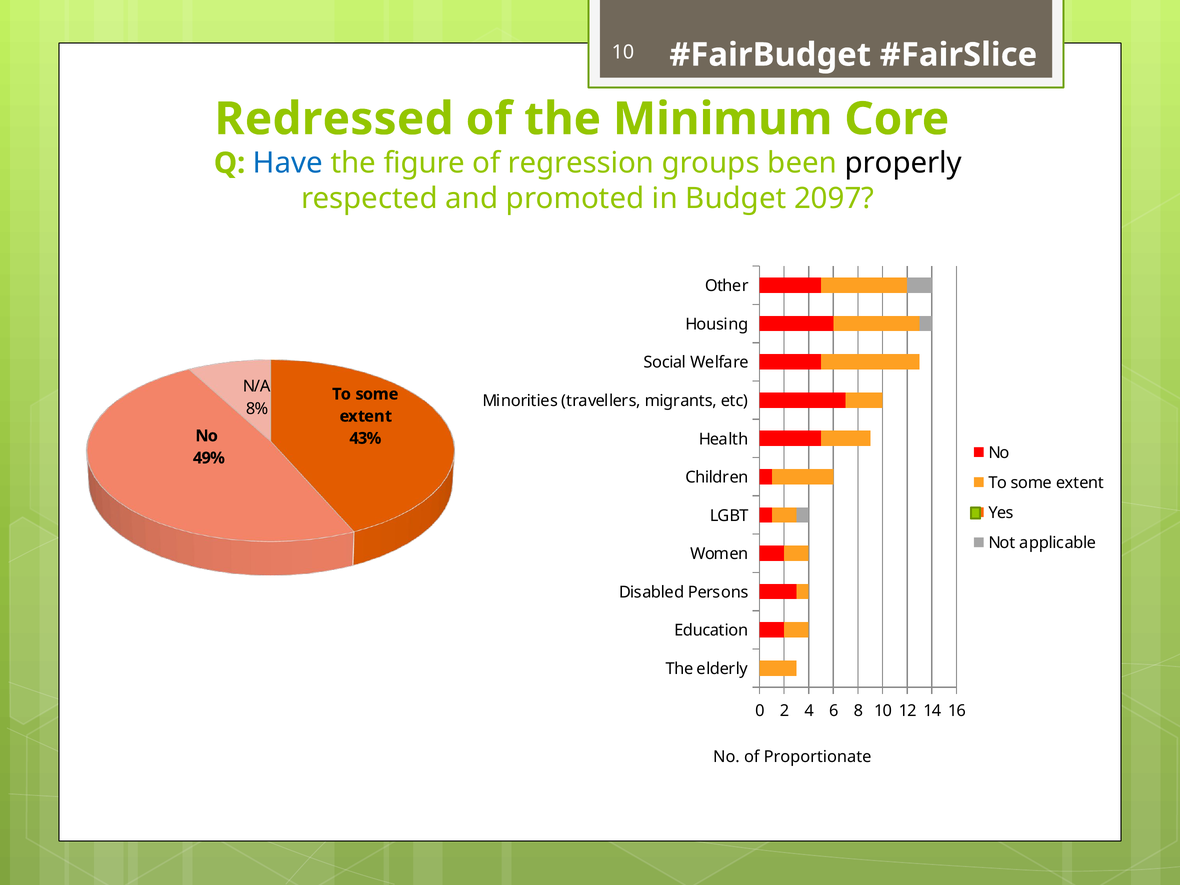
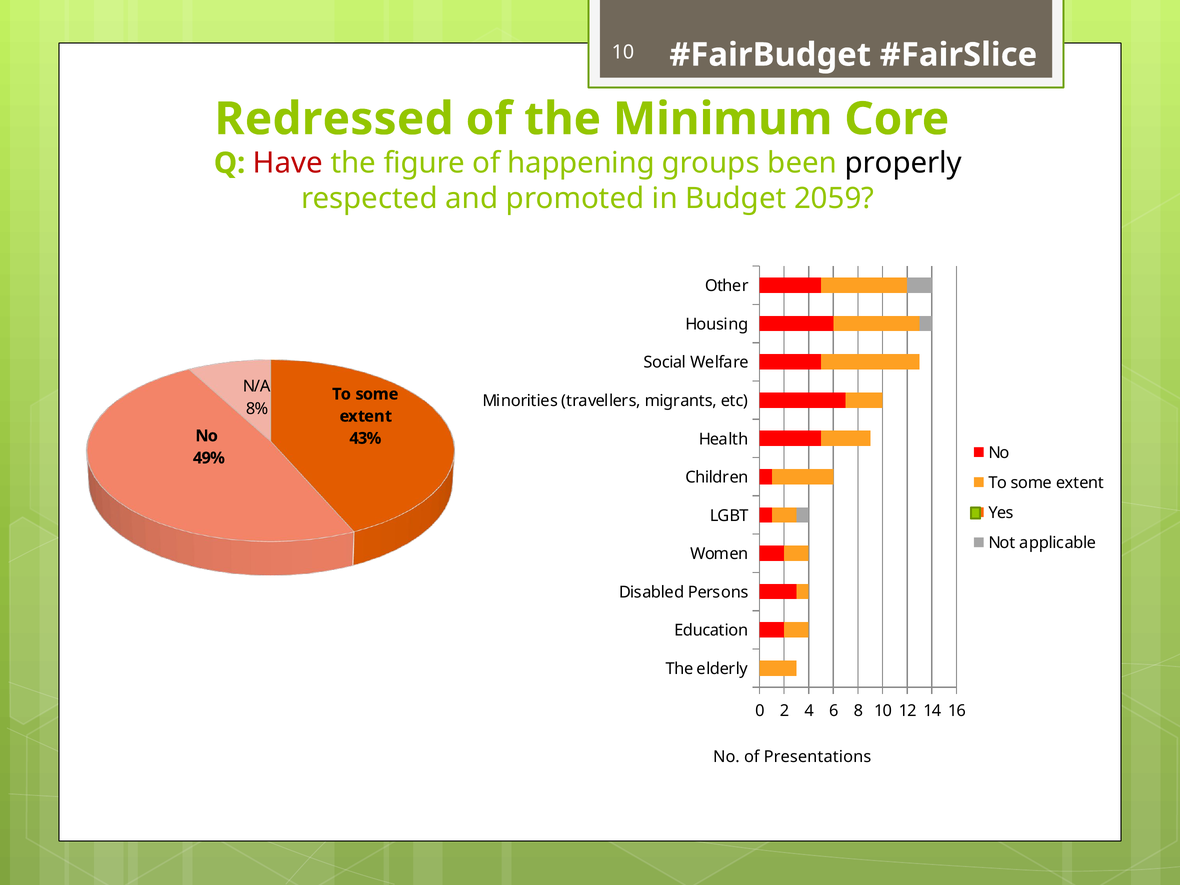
Have colour: blue -> red (288, 163)
regression: regression -> happening (581, 163)
2097: 2097 -> 2059 (834, 199)
Proportionate: Proportionate -> Presentations (817, 757)
